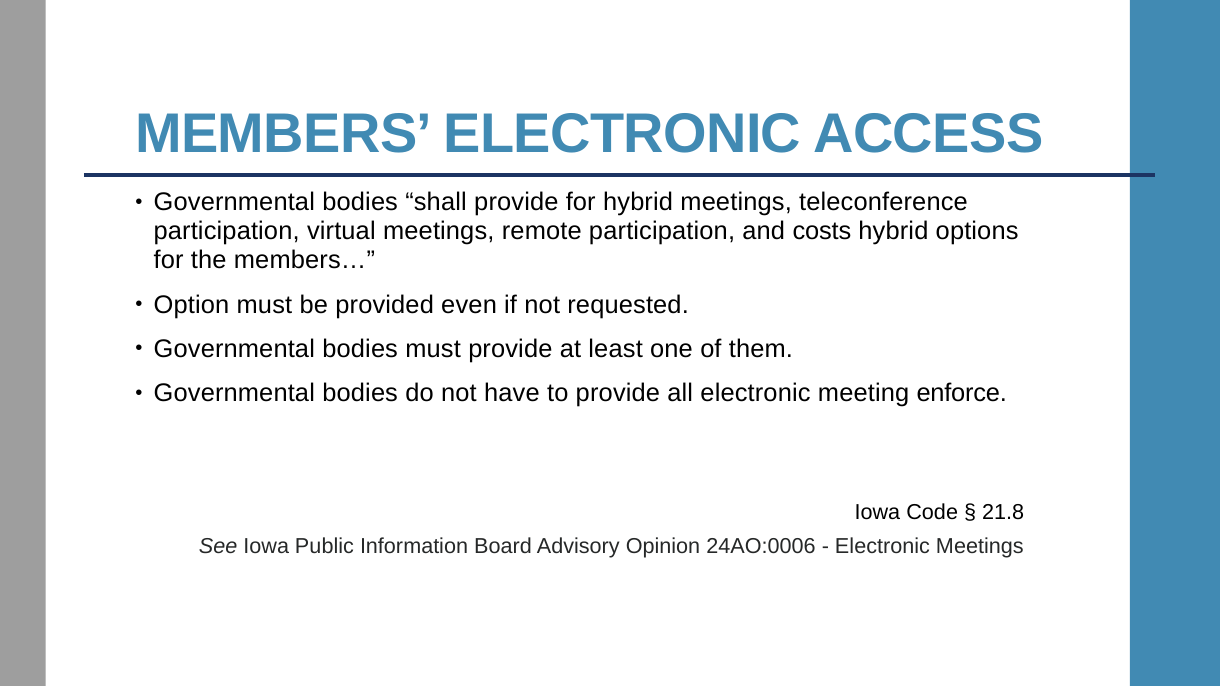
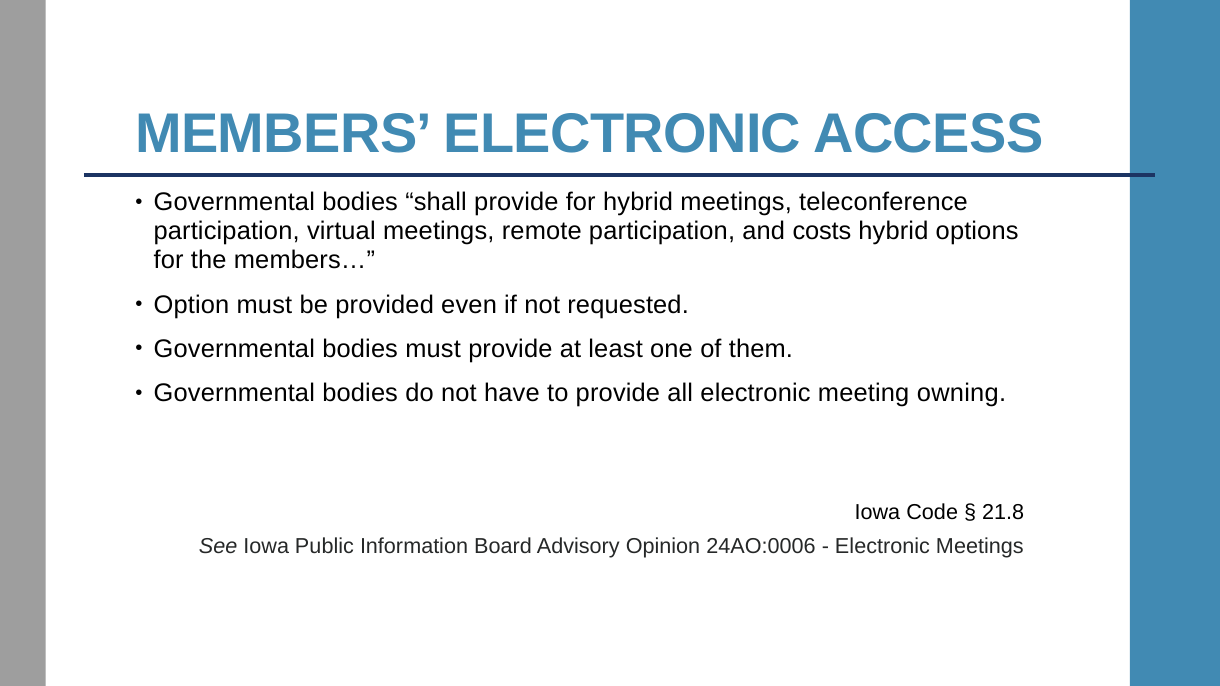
enforce: enforce -> owning (961, 393)
